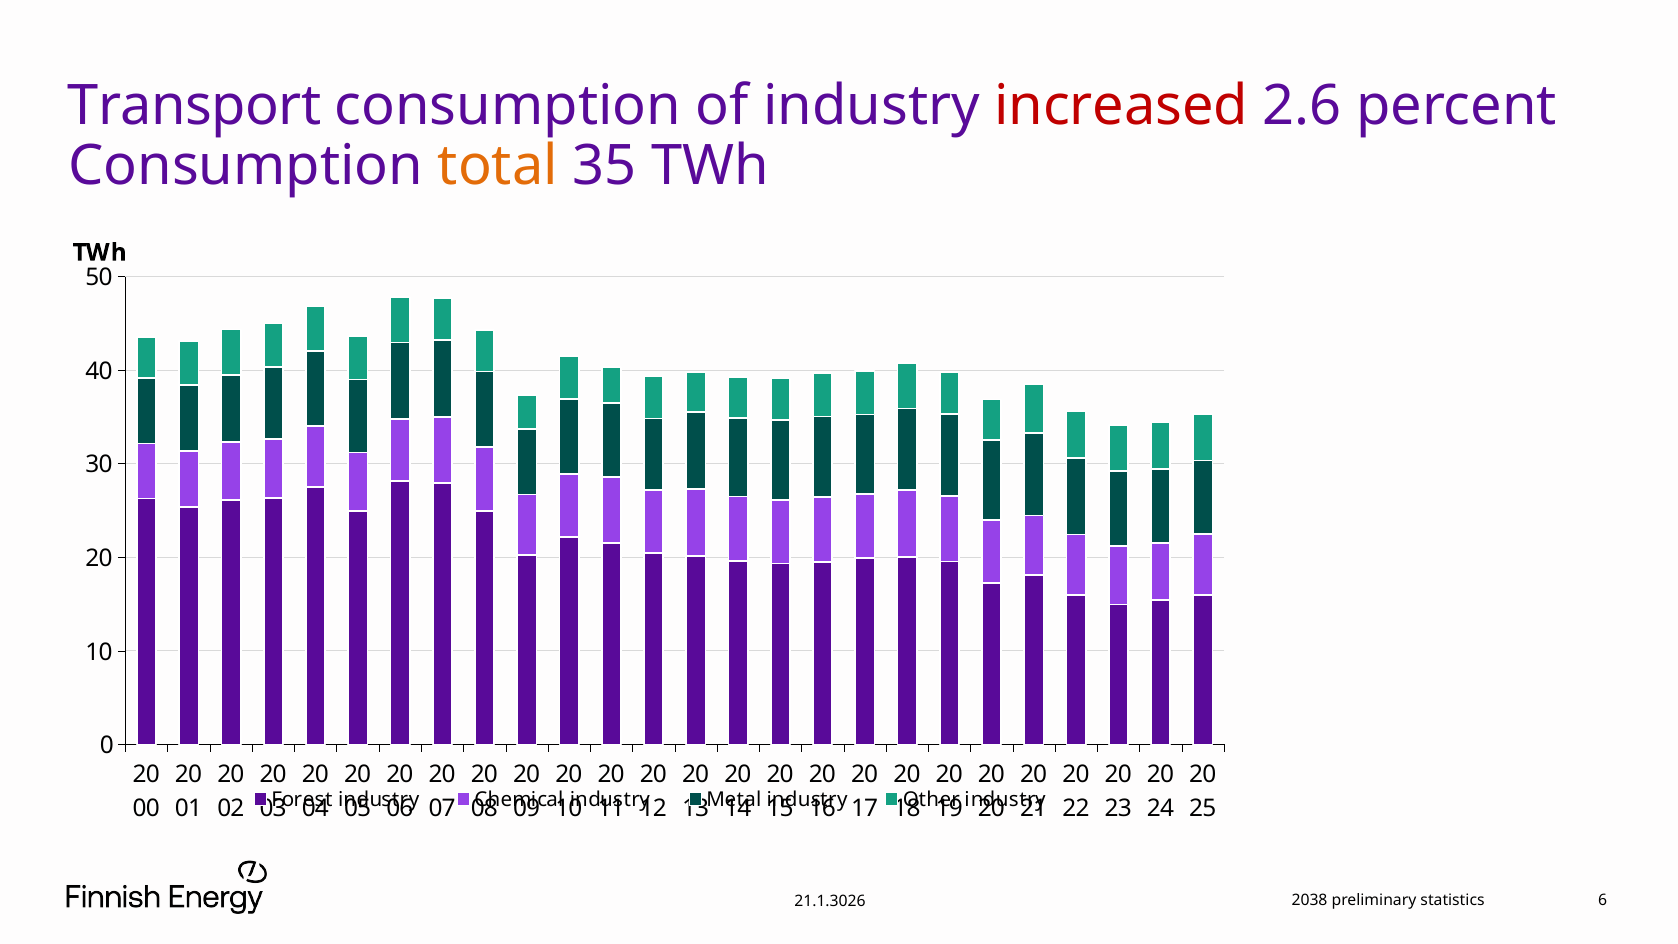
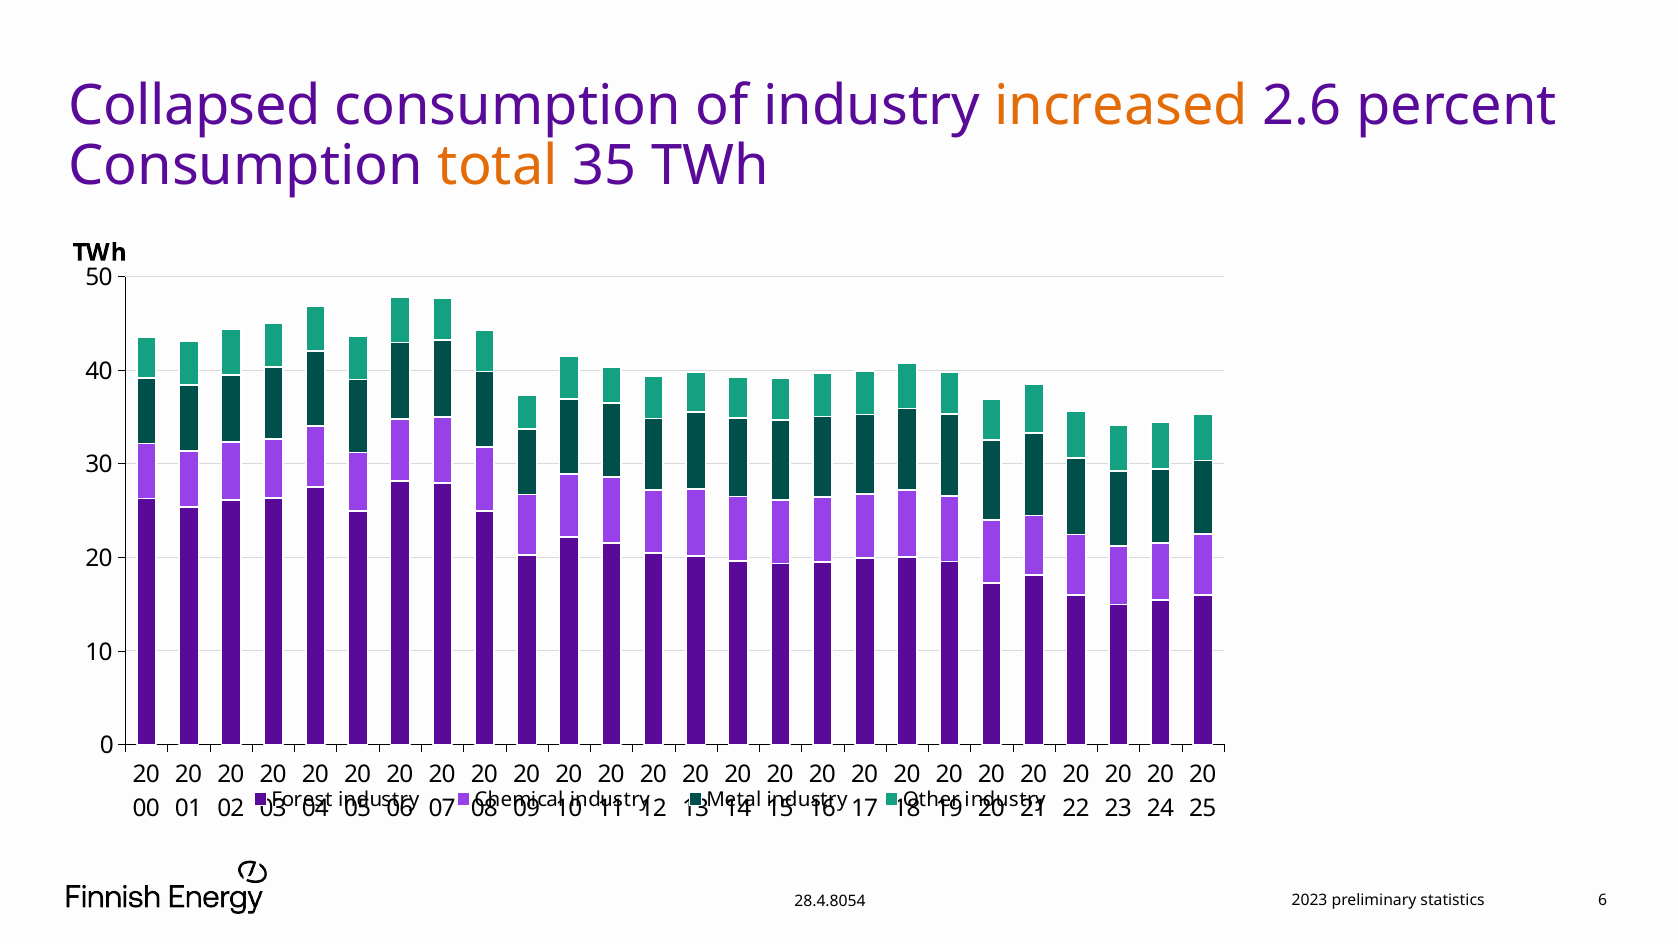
Transport: Transport -> Collapsed (195, 106)
increased colour: red -> orange (1121, 106)
2038: 2038 -> 2023 (1310, 900)
21.1.3026: 21.1.3026 -> 28.4.8054 (830, 901)
